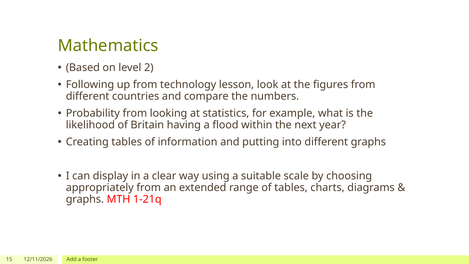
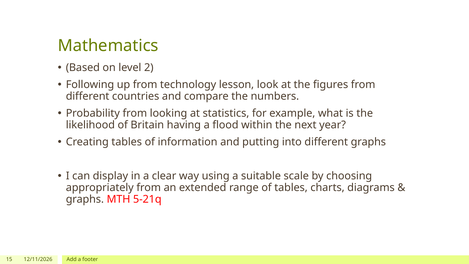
1-21q: 1-21q -> 5-21q (147, 199)
